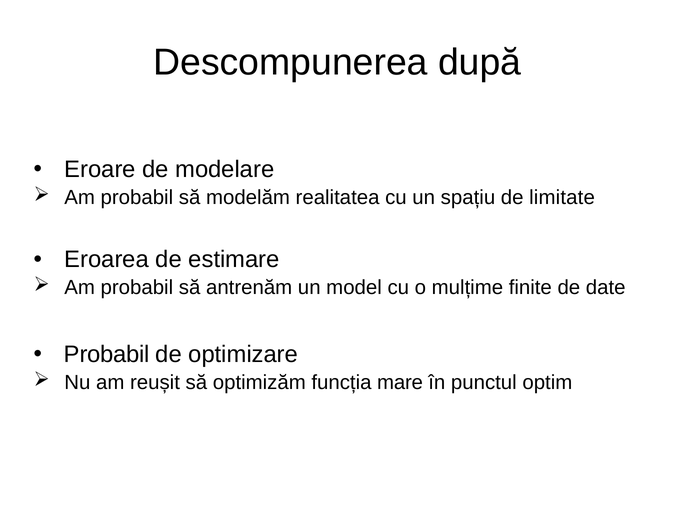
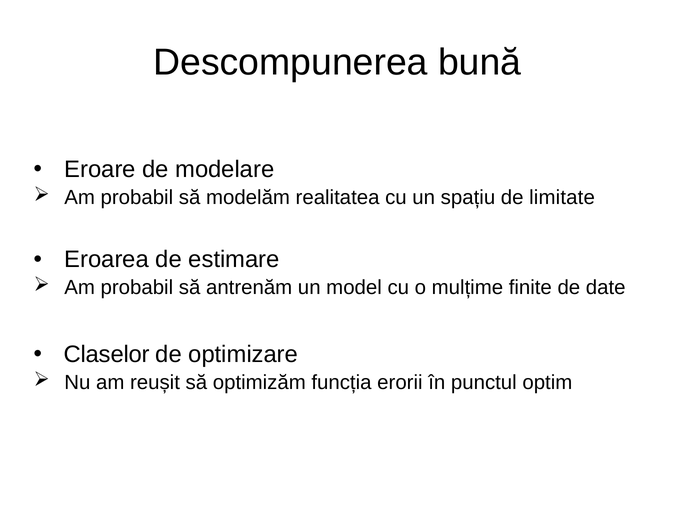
după: după -> bună (480, 62)
Probabil: Probabil -> Claselor (107, 354)
mare: mare -> erorii (400, 383)
